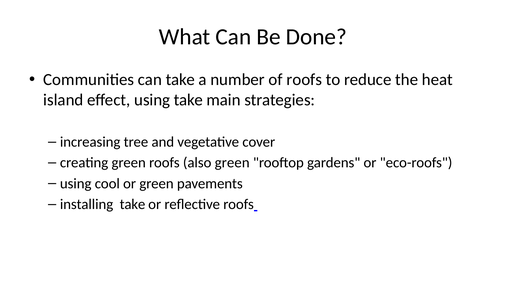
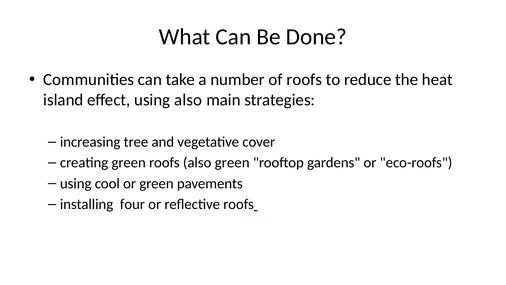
using take: take -> also (188, 100)
installing take: take -> four (132, 204)
